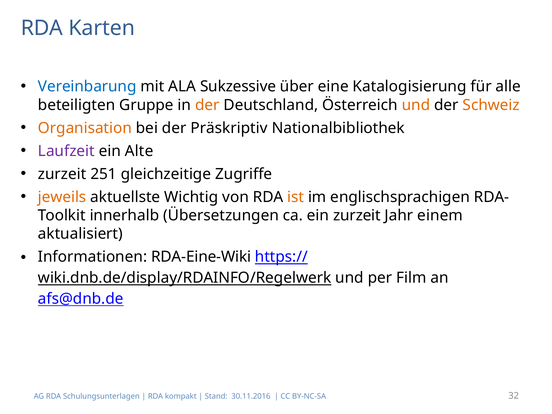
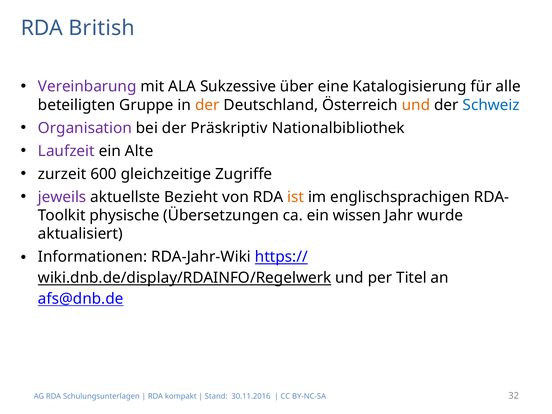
Karten: Karten -> British (102, 28)
Vereinbarung colour: blue -> purple (87, 87)
Schweiz colour: orange -> blue (491, 105)
Organisation colour: orange -> purple (85, 128)
251: 251 -> 600 (104, 174)
jeweils colour: orange -> purple (62, 197)
Wichtig: Wichtig -> Bezieht (191, 197)
innerhalb: innerhalb -> physische (124, 215)
ein zurzeit: zurzeit -> wissen (357, 215)
einem: einem -> wurde (440, 215)
RDA-Eine-Wiki: RDA-Eine-Wiki -> RDA-Jahr-Wiki (201, 257)
Film: Film -> Titel (411, 278)
